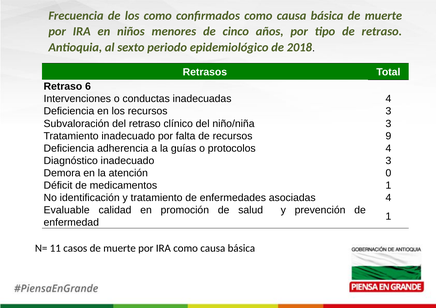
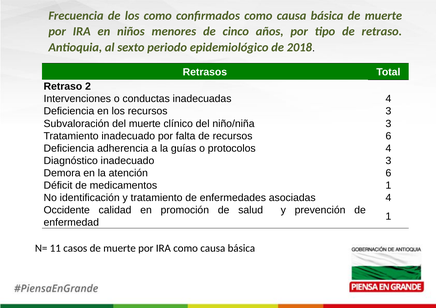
6: 6 -> 2 (88, 87)
del retraso: retraso -> muerte (145, 124)
recursos 9: 9 -> 6 (388, 136)
atención 0: 0 -> 6 (388, 173)
Evaluable: Evaluable -> Occidente (67, 210)
